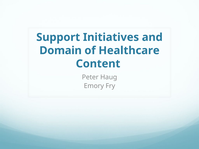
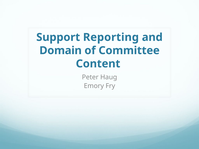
Initiatives: Initiatives -> Reporting (111, 37)
Healthcare: Healthcare -> Committee (129, 51)
